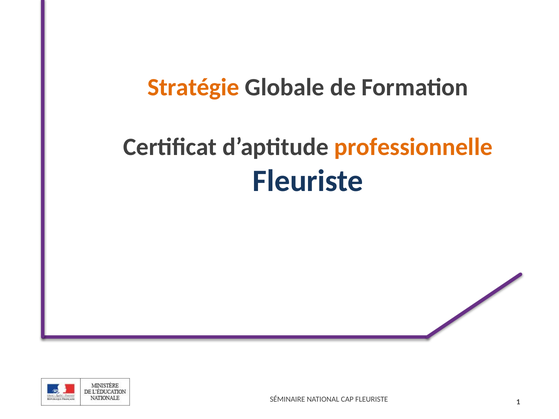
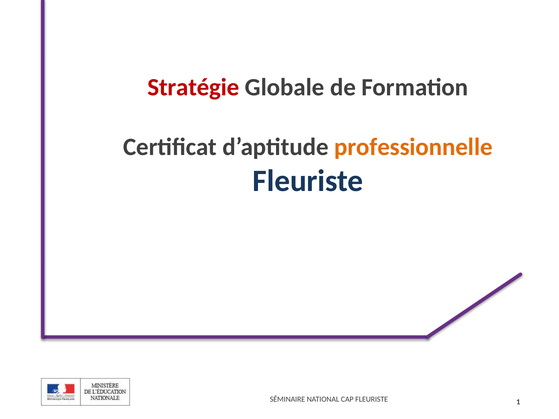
Stratégie colour: orange -> red (193, 87)
